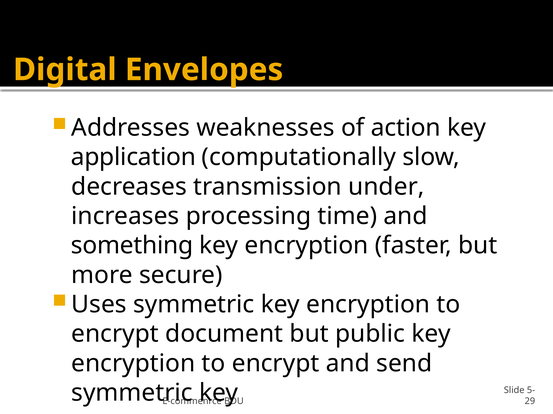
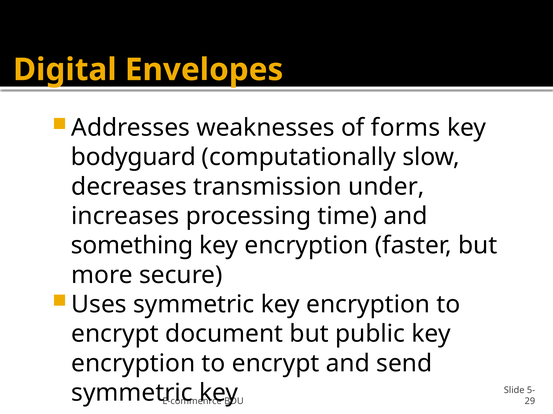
action: action -> forms (406, 128)
application: application -> bodyguard (133, 157)
